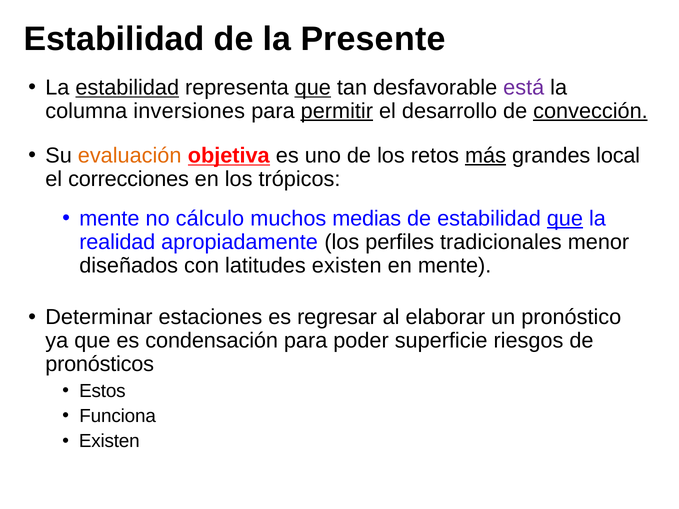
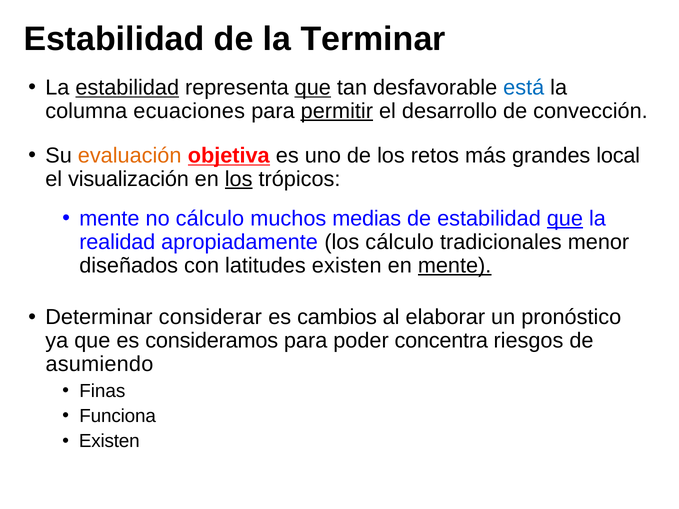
Presente: Presente -> Terminar (373, 39)
está colour: purple -> blue (524, 88)
inversiones: inversiones -> ecuaciones (189, 111)
convección underline: present -> none (590, 111)
más underline: present -> none (486, 156)
correcciones: correcciones -> visualización (128, 179)
los underline: none -> present (239, 179)
los perfiles: perfiles -> cálculo (400, 242)
mente underline: none -> present (455, 266)
estaciones: estaciones -> considerar (210, 317)
regresar: regresar -> cambios (337, 317)
condensación: condensación -> consideramos (212, 341)
superficie: superficie -> concentra (441, 341)
pronósticos: pronósticos -> asumiendo (99, 364)
Estos: Estos -> Finas (102, 391)
